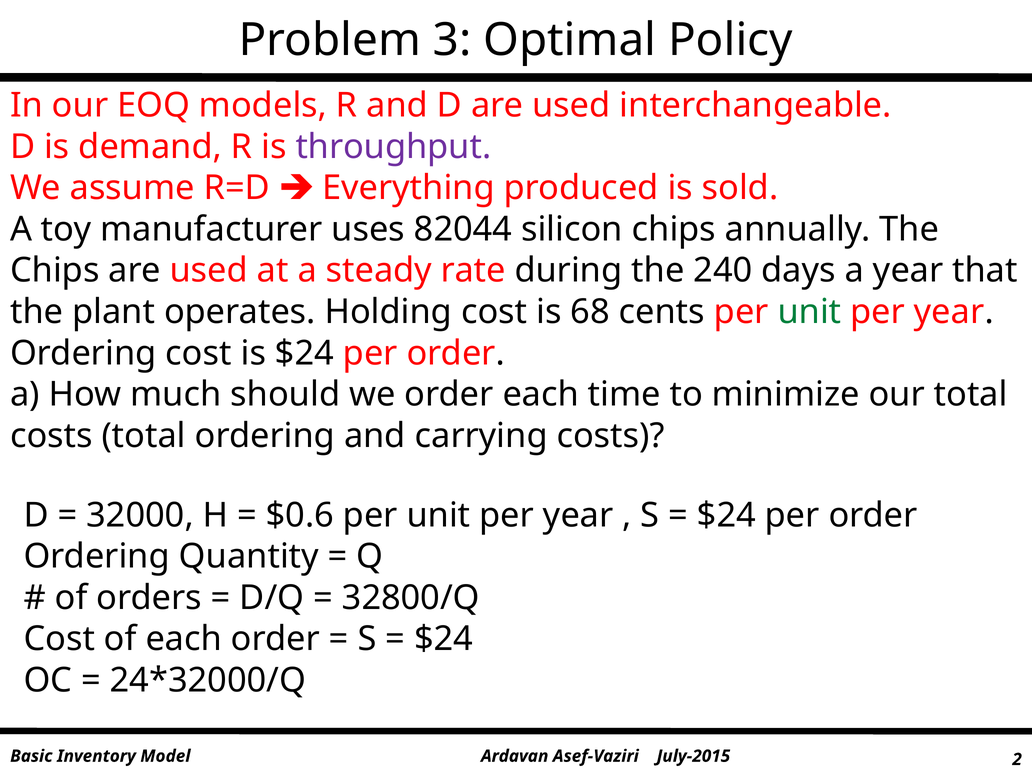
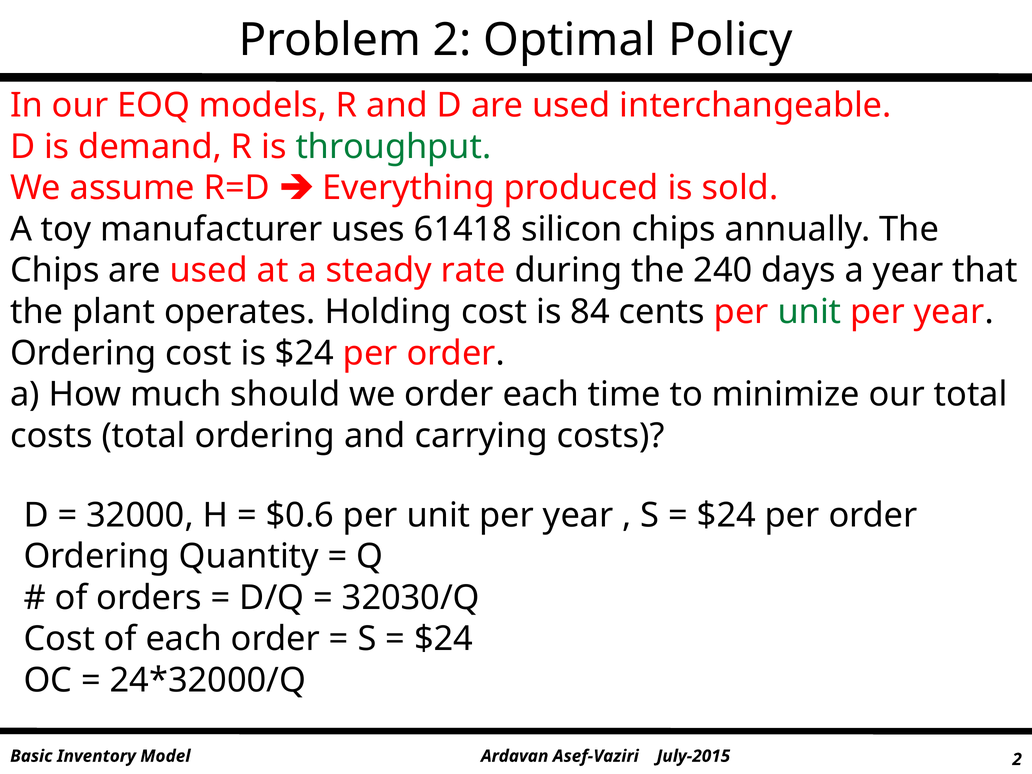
Problem 3: 3 -> 2 (452, 40)
throughput colour: purple -> green (393, 147)
82044: 82044 -> 61418 (463, 229)
68: 68 -> 84 (590, 312)
32800/Q: 32800/Q -> 32030/Q (411, 598)
